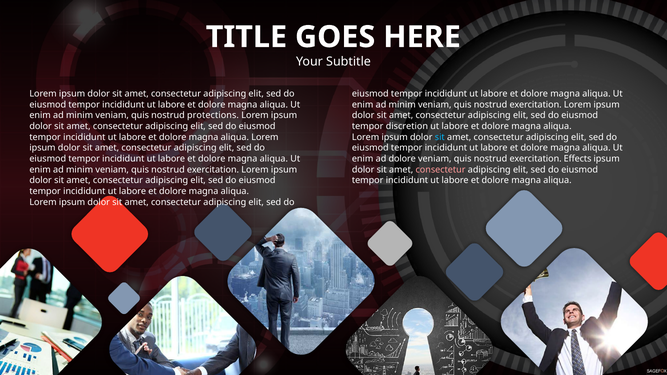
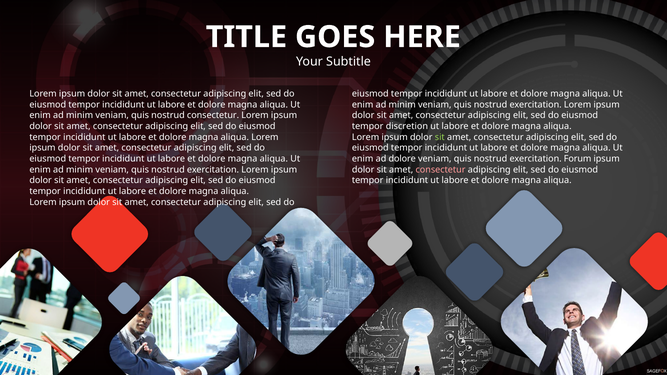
nostrud protections: protections -> consectetur (213, 115)
sit colour: light blue -> light green (440, 137)
Effects: Effects -> Forum (578, 159)
